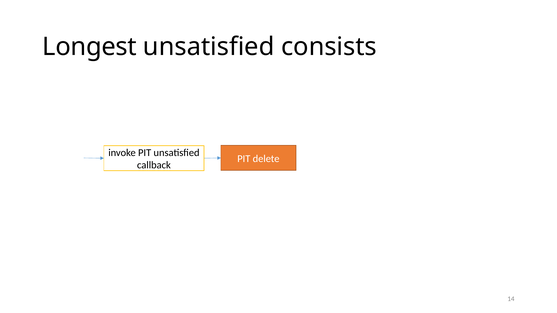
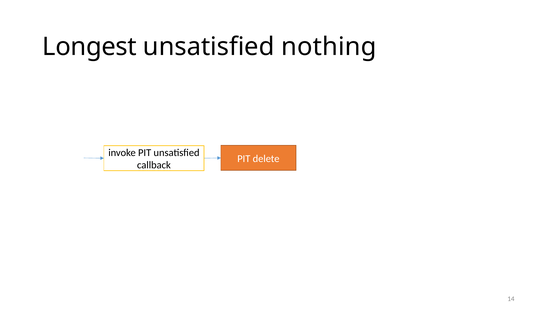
consists: consists -> nothing (329, 47)
